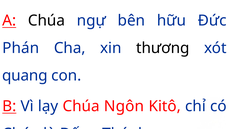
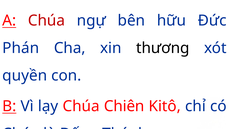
Chúa colour: black -> red (46, 21)
quang: quang -> quyền (25, 75)
Ngôn: Ngôn -> Chiên (124, 106)
